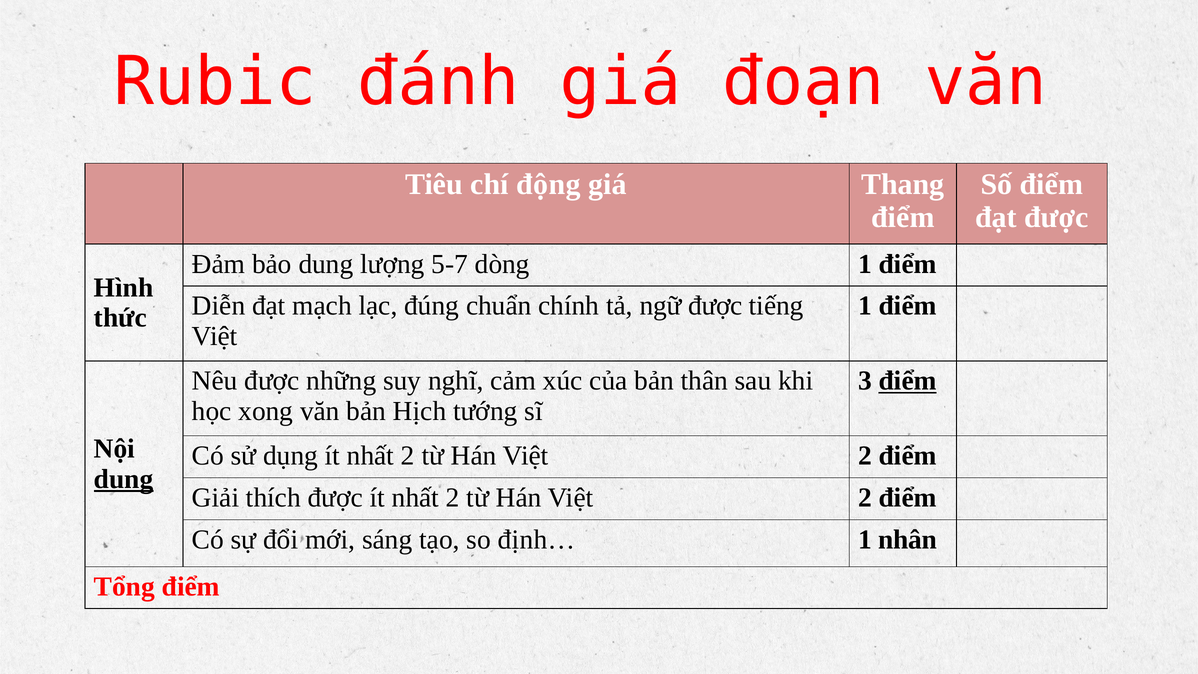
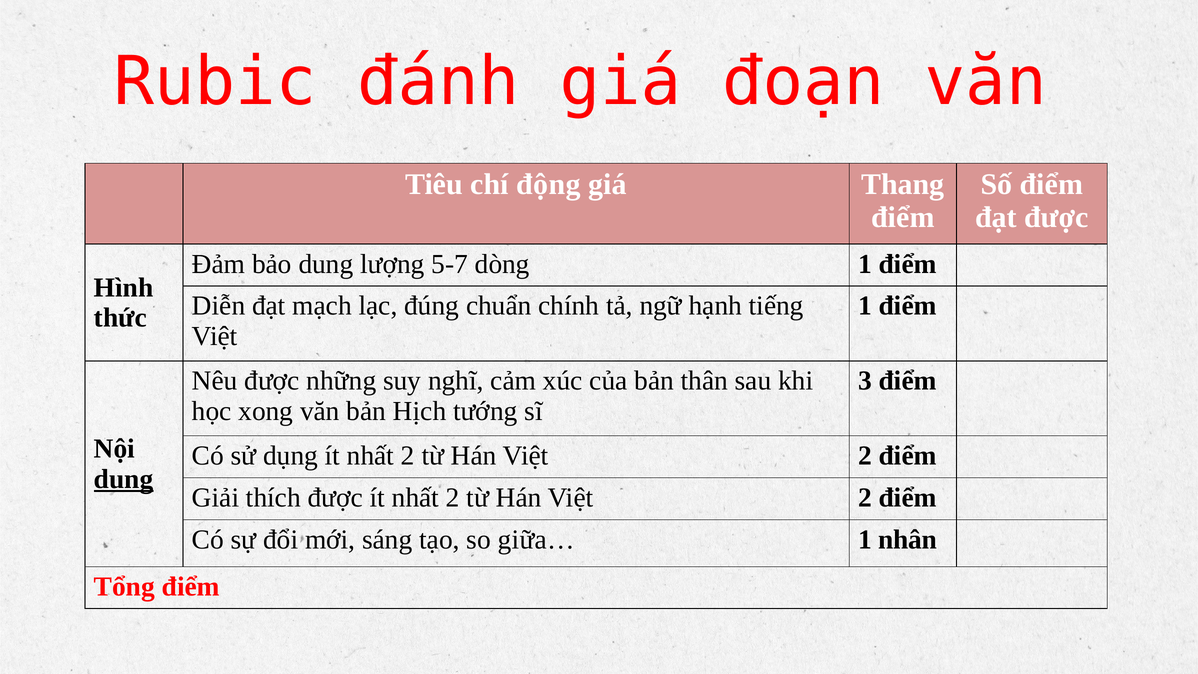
ngữ được: được -> hạnh (715, 306)
điểm underline: present -> none (908, 381)
định…: định… -> giữa… (536, 539)
